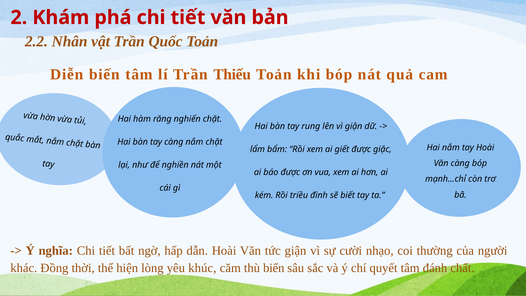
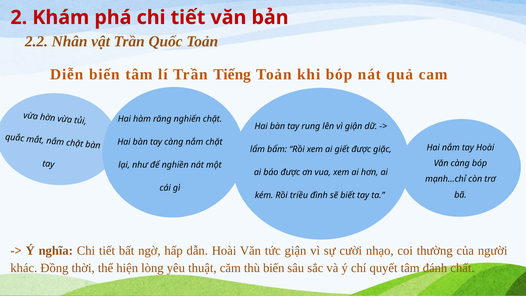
Thiếu: Thiếu -> Tiếng (232, 75)
khúc: khúc -> thuật (202, 268)
